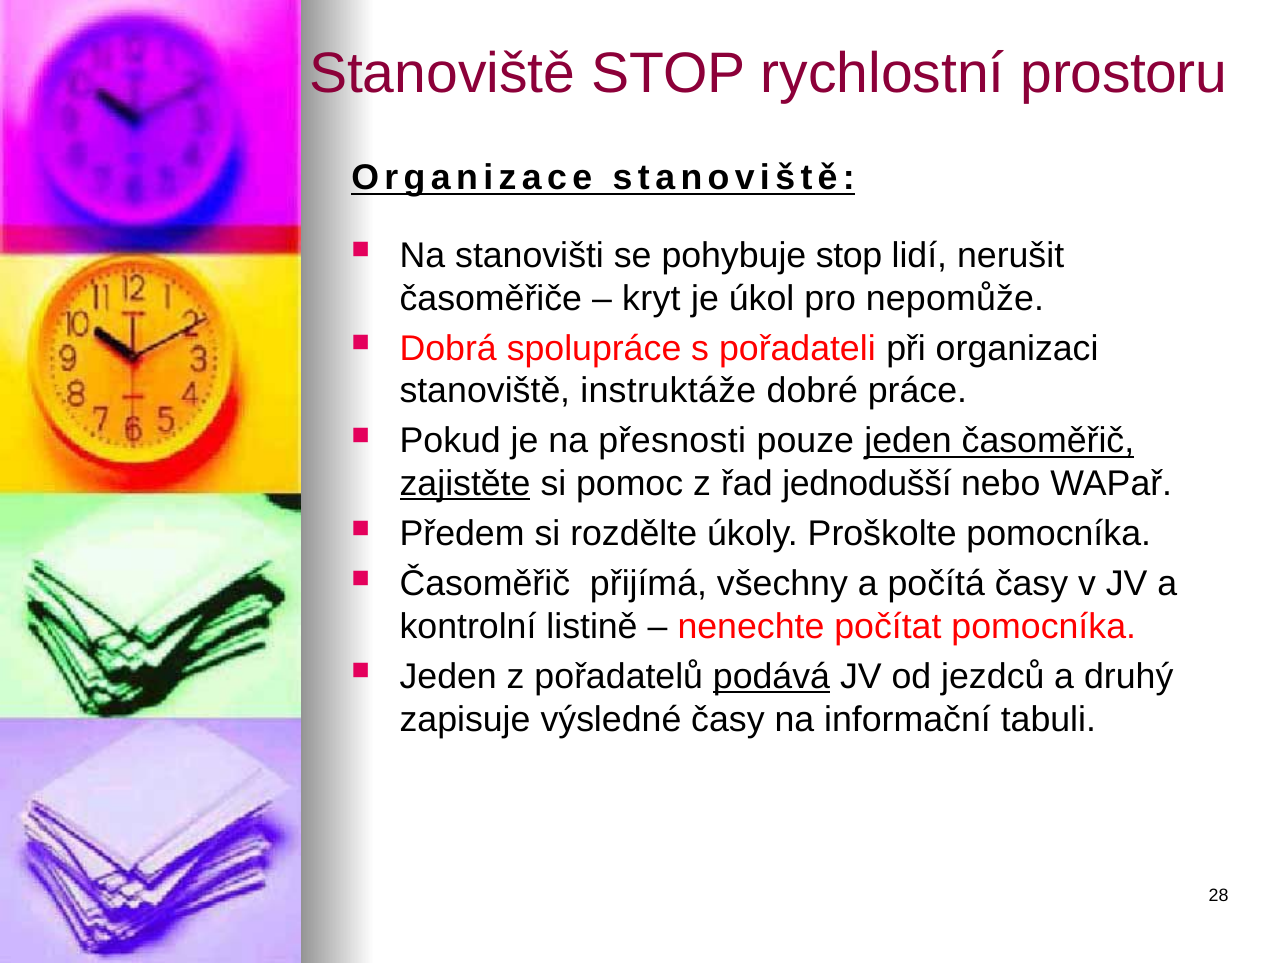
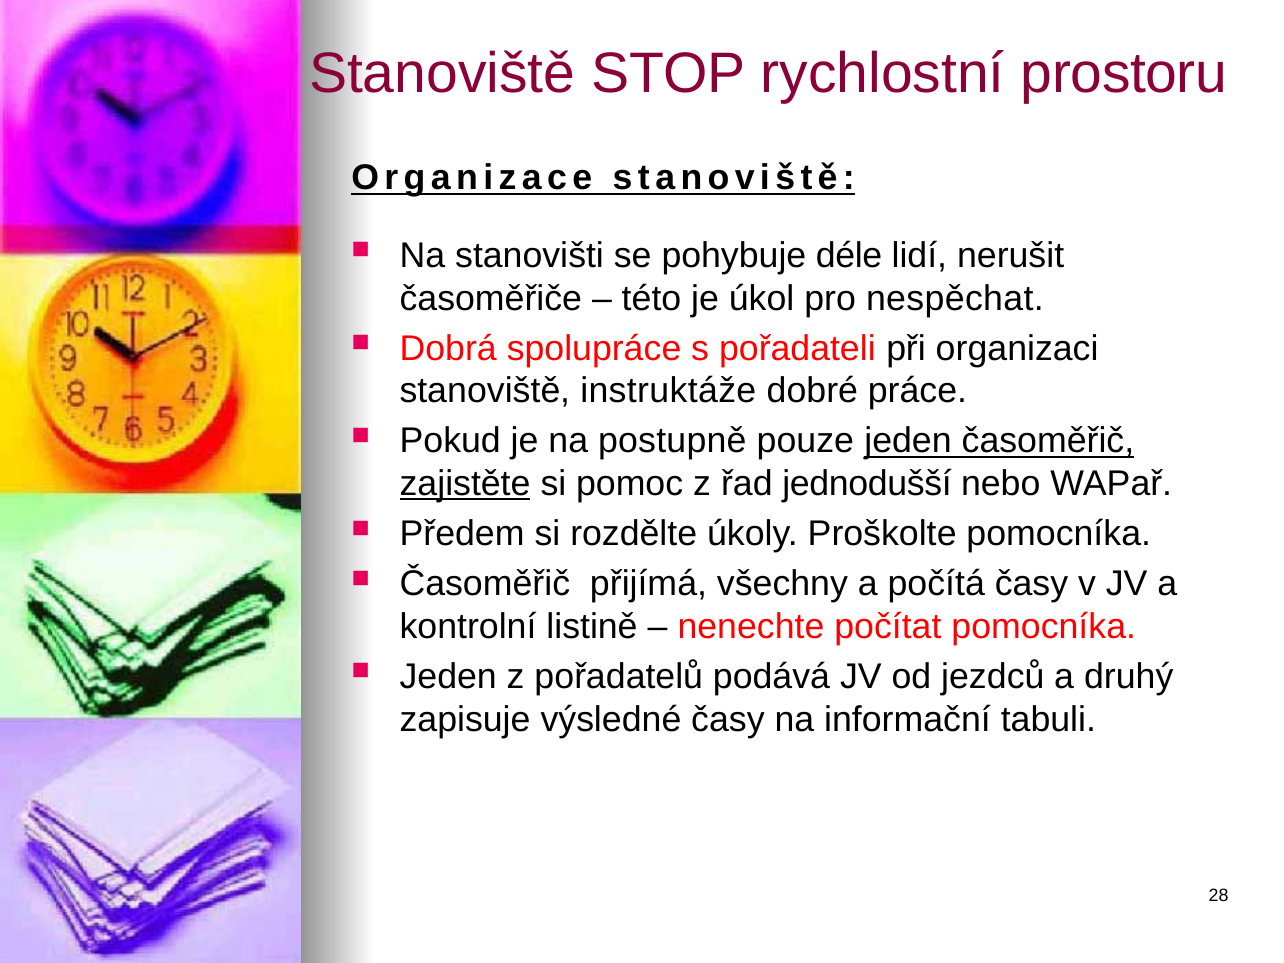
pohybuje stop: stop -> déle (849, 256)
kryt: kryt -> této (652, 298)
nepomůže: nepomůže -> nespěchat (955, 298)
přesnosti: přesnosti -> postupně (672, 441)
podává underline: present -> none (771, 677)
